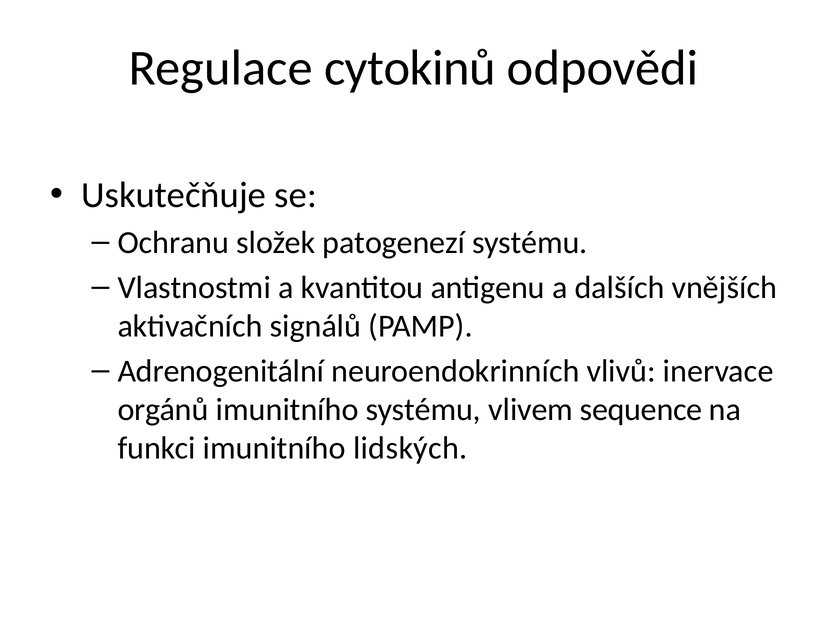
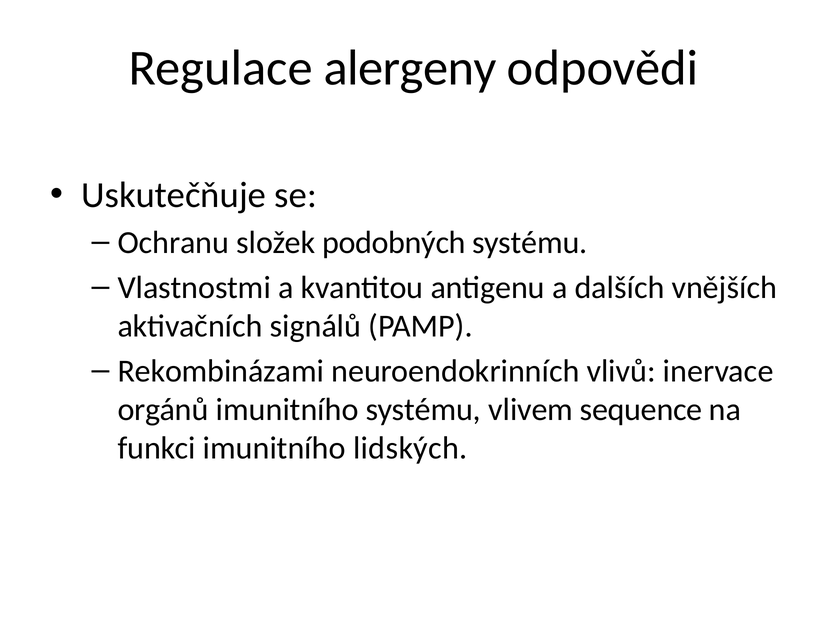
cytokinů: cytokinů -> alergeny (410, 68)
patogenezí: patogenezí -> podobných (394, 243)
Adrenogenitální: Adrenogenitální -> Rekombinázami (221, 371)
